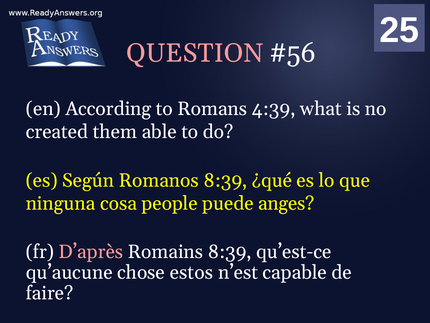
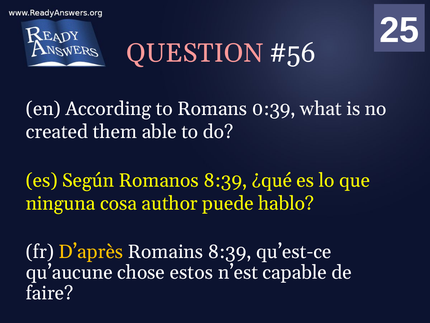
4:39: 4:39 -> 0:39 (274, 109)
people: people -> author (170, 203)
anges: anges -> hablo (286, 203)
D’après colour: pink -> yellow (91, 251)
